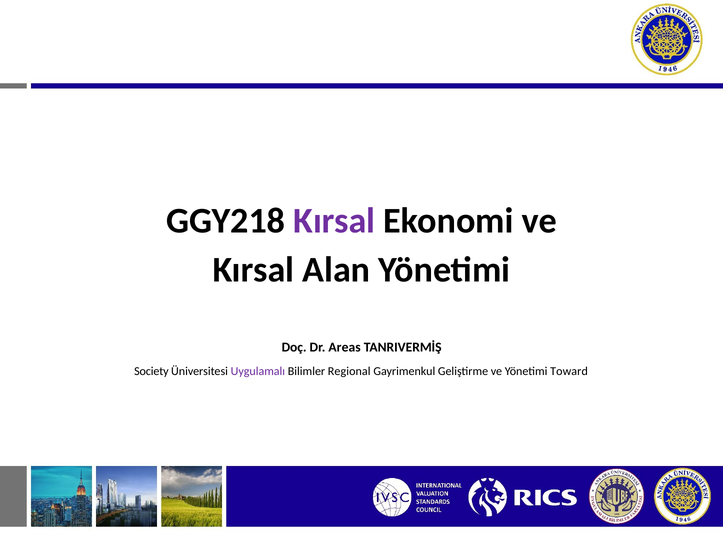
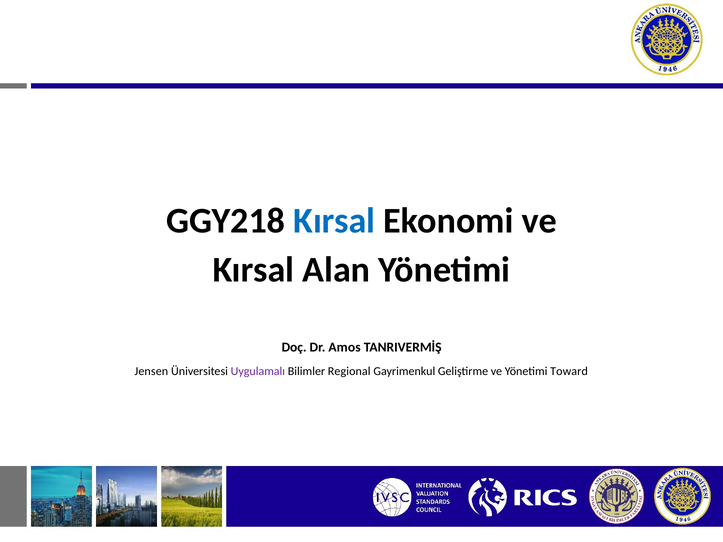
Kırsal colour: purple -> blue (334, 221)
Areas: Areas -> Amos (345, 347)
Society: Society -> Jensen (151, 371)
